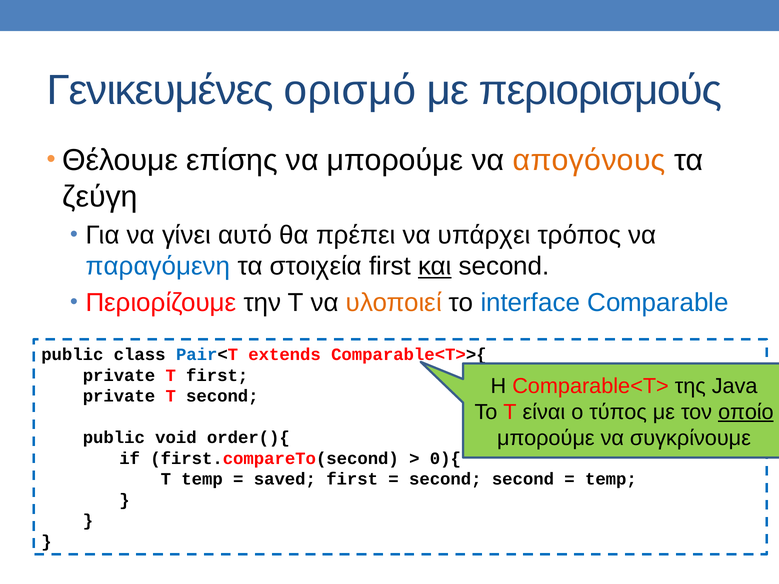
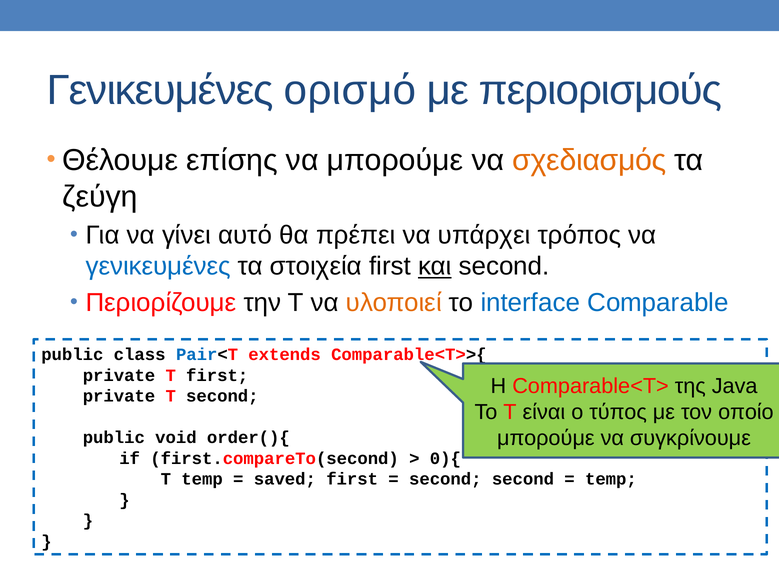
απογόνους: απογόνους -> σχεδιασμός (589, 160)
παραγόμενη: παραγόμενη -> γενικευμένες (158, 267)
οποίο underline: present -> none (746, 412)
